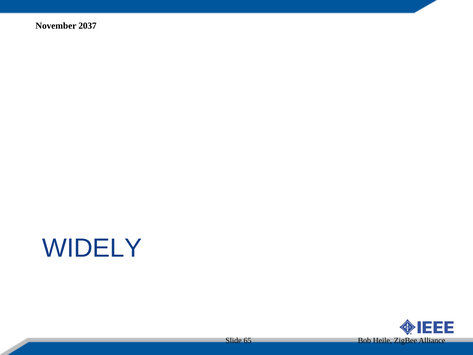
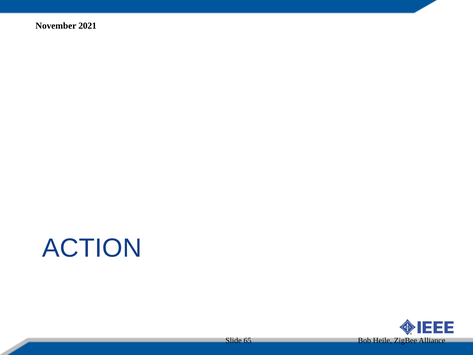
2037: 2037 -> 2021 (87, 26)
WIDELY: WIDELY -> ACTION (92, 248)
